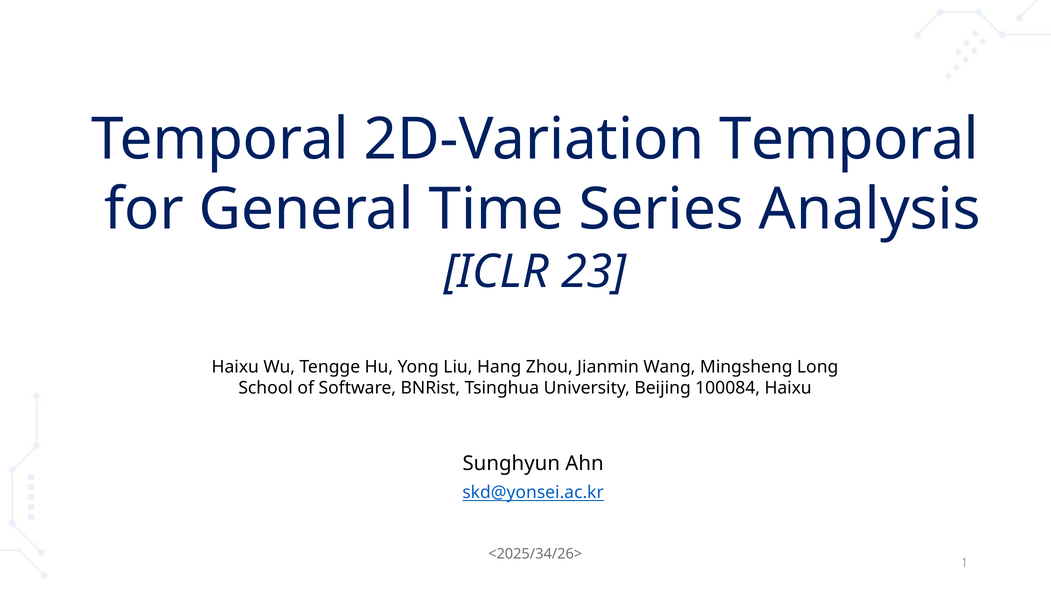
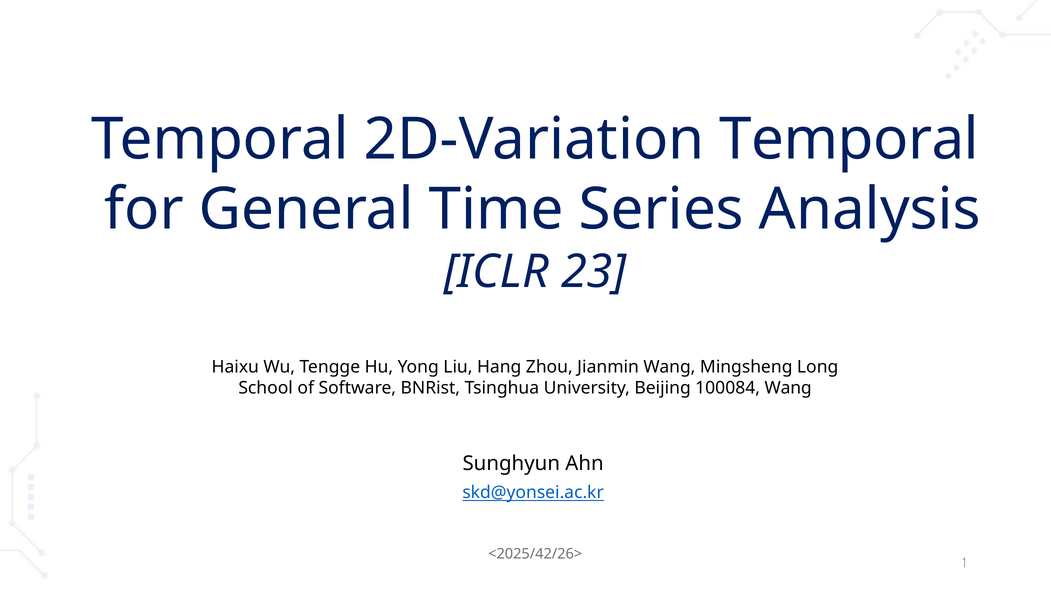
100084 Haixu: Haixu -> Wang (788, 388)
<2025/34/26>: <2025/34/26> -> <2025/42/26> (535, 554)
